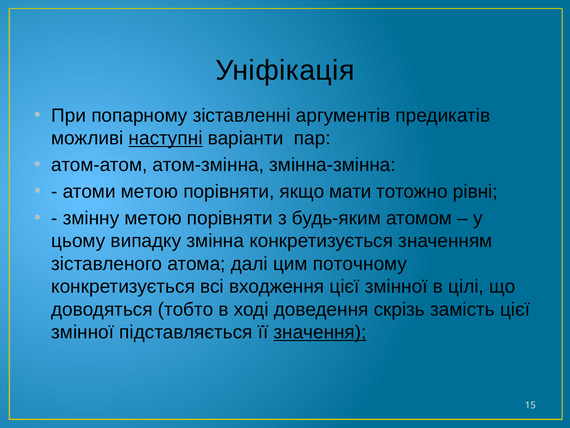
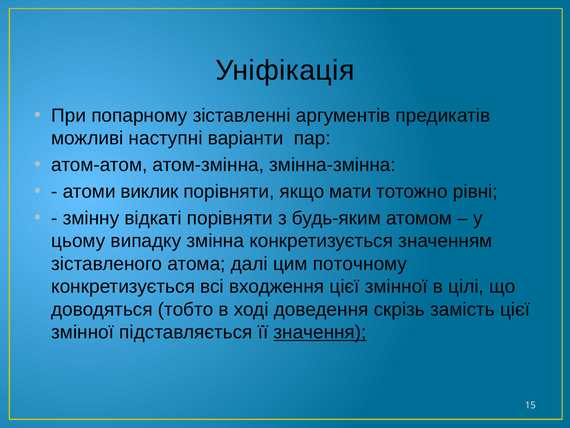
наступні underline: present -> none (166, 138)
атоми метою: метою -> виклик (150, 191)
змінну метою: метою -> відкаті (153, 218)
